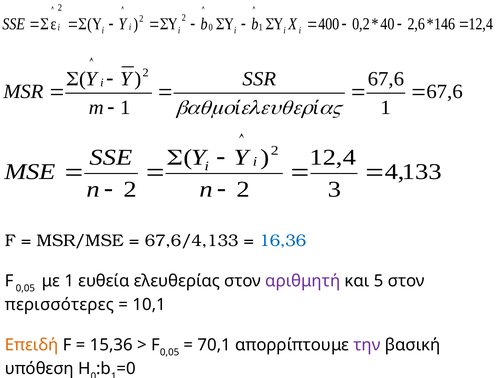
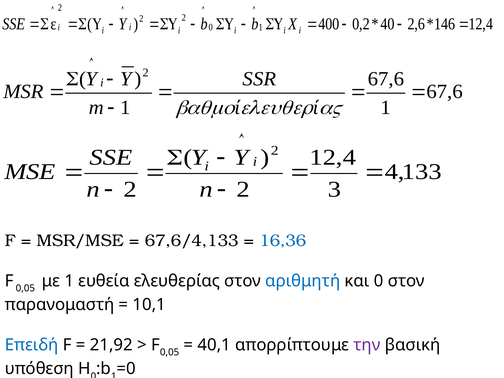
αριθμητή colour: purple -> blue (303, 281)
και 5: 5 -> 0 (379, 281)
περισσότερες: περισσότερες -> παρανομαστή (60, 305)
Επειδή colour: orange -> blue (32, 345)
15,36: 15,36 -> 21,92 (111, 345)
70,1: 70,1 -> 40,1 (214, 345)
